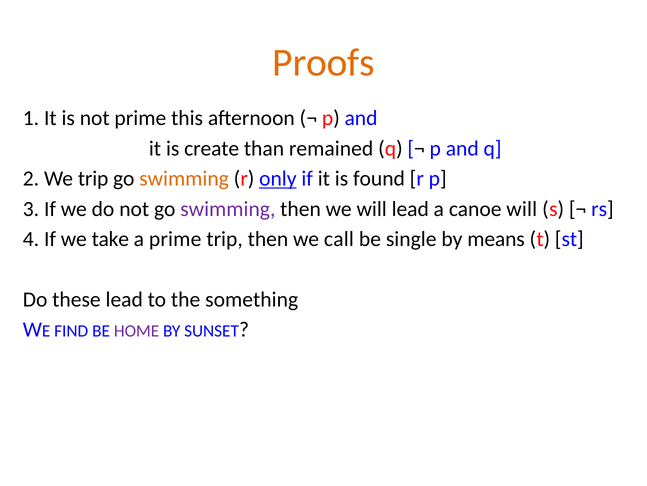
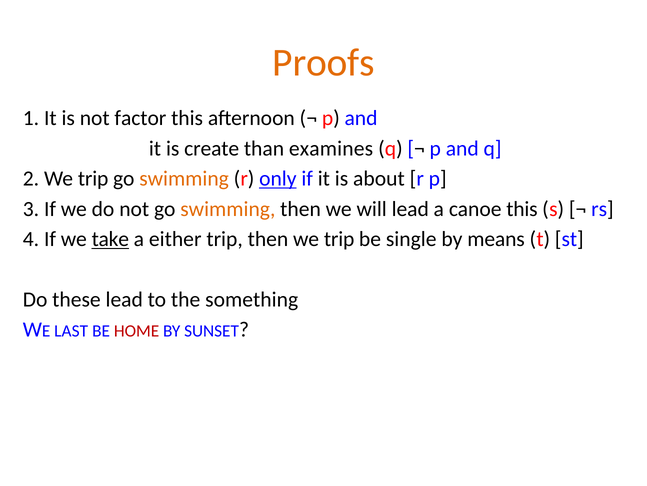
not prime: prime -> factor (140, 118)
remained: remained -> examines (331, 148)
found: found -> about (379, 178)
swimming colour: purple -> orange (228, 209)
canoe will: will -> this (522, 209)
take underline: none -> present (110, 239)
a prime: prime -> either (175, 239)
then we call: call -> trip (339, 239)
FIND: FIND -> LAST (71, 331)
HOME colour: purple -> red (137, 331)
